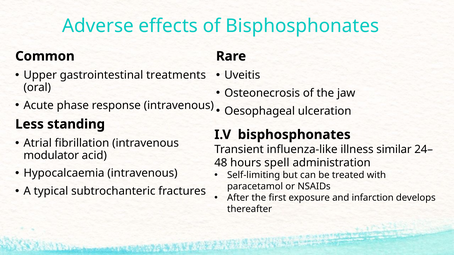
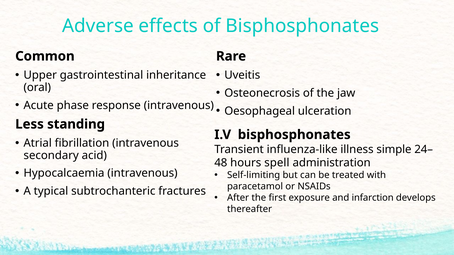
treatments: treatments -> inheritance (176, 75)
similar: similar -> simple (394, 149)
modulator: modulator -> secondary (51, 156)
